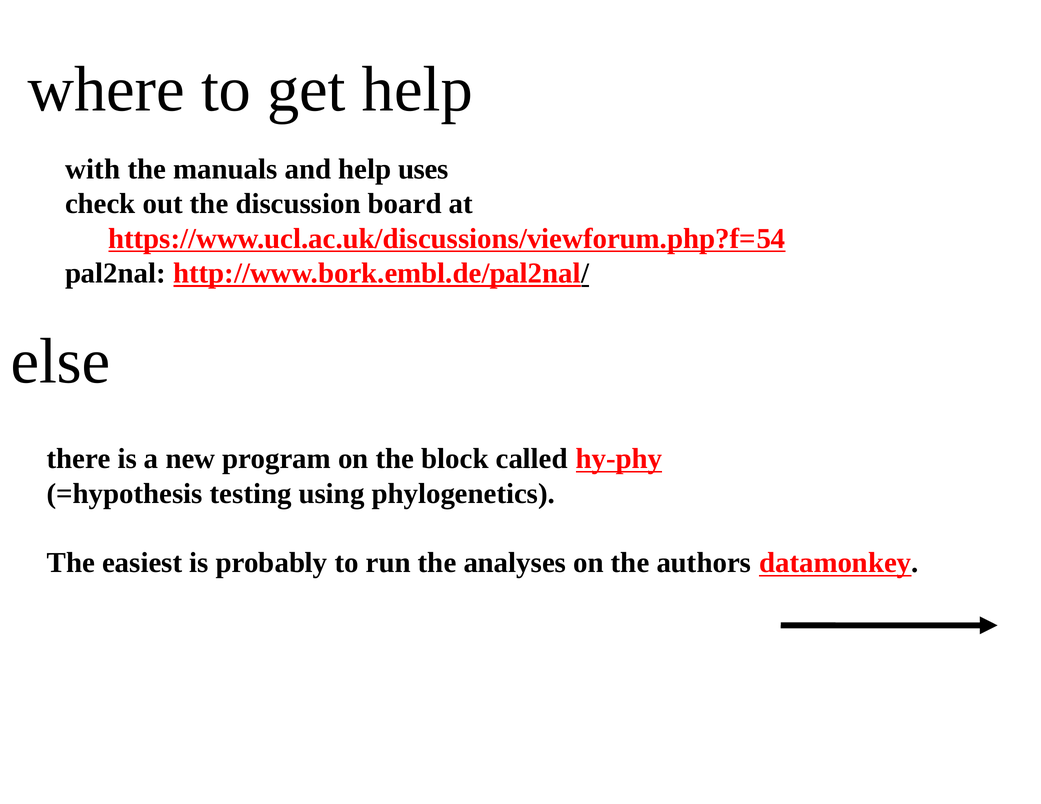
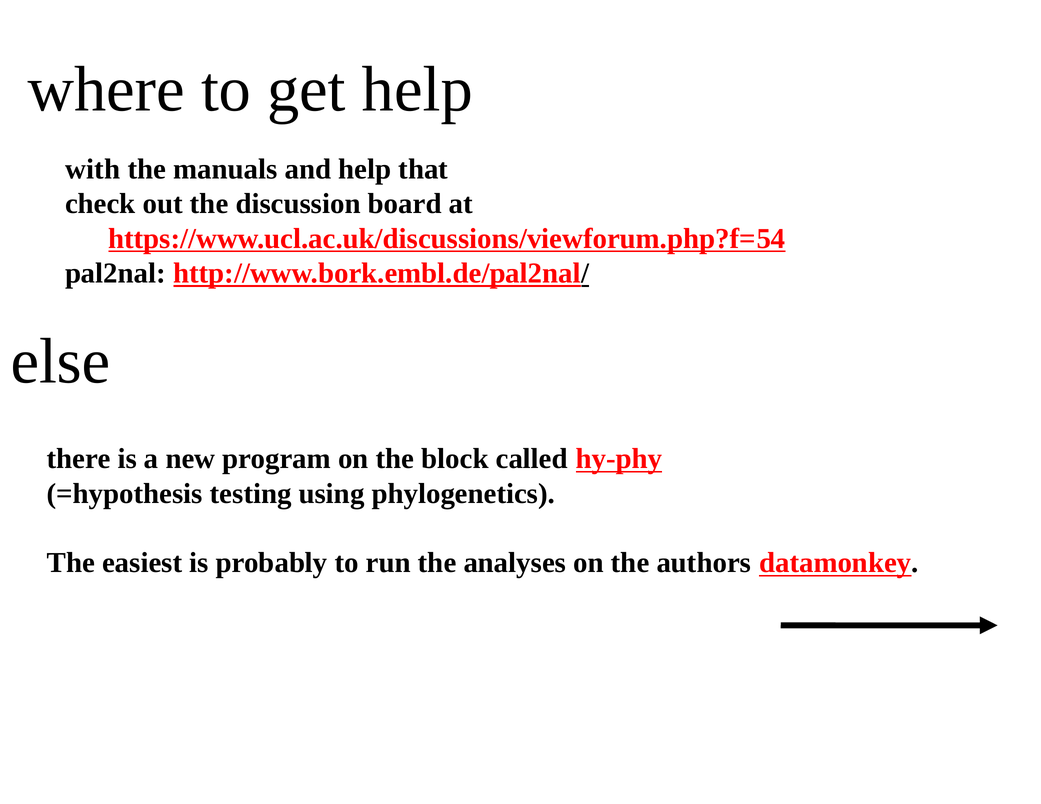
uses: uses -> that (423, 169)
